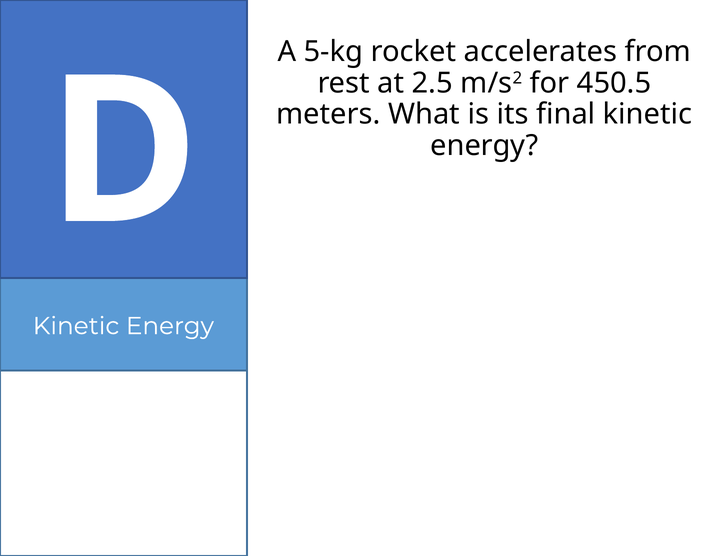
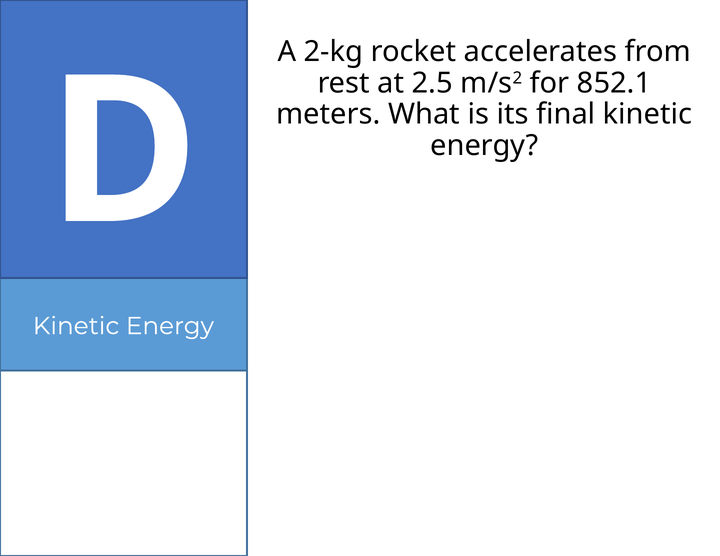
5-kg: 5-kg -> 2-kg (334, 52)
450.5: 450.5 -> 852.1 (614, 83)
